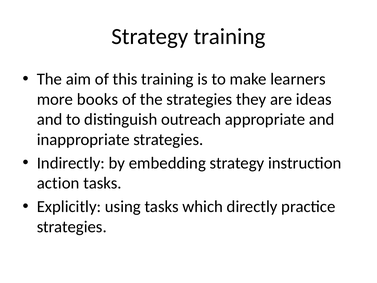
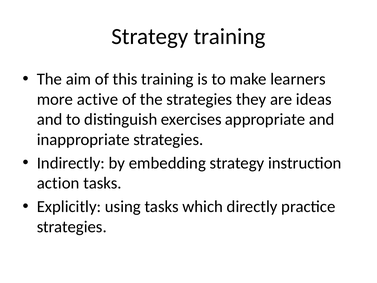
books: books -> active (97, 99)
outreach: outreach -> exercises (191, 119)
